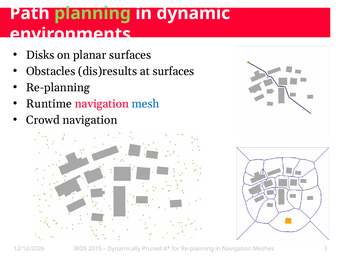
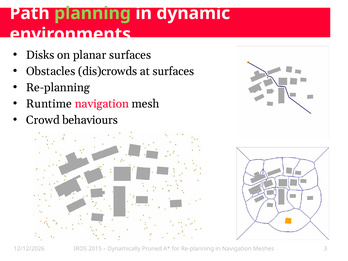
dis)results: dis)results -> dis)crowds (108, 71)
mesh colour: blue -> black (146, 104)
Crowd navigation: navigation -> behaviours (90, 120)
